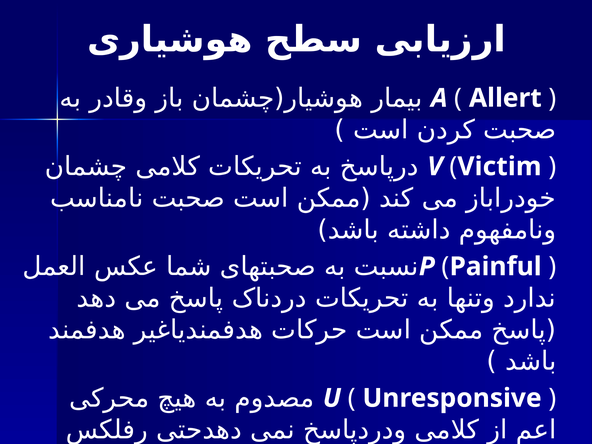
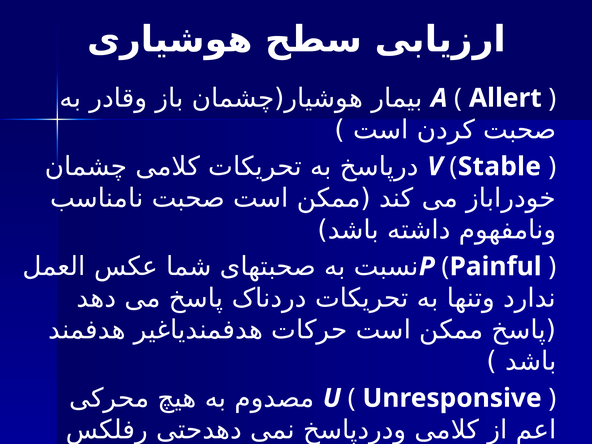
Victim: Victim -> Stable (499, 167)
